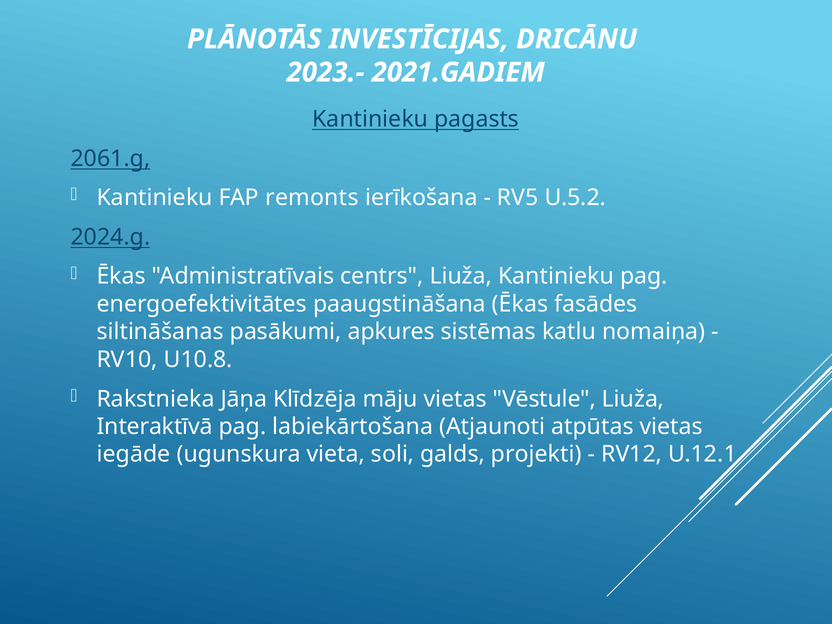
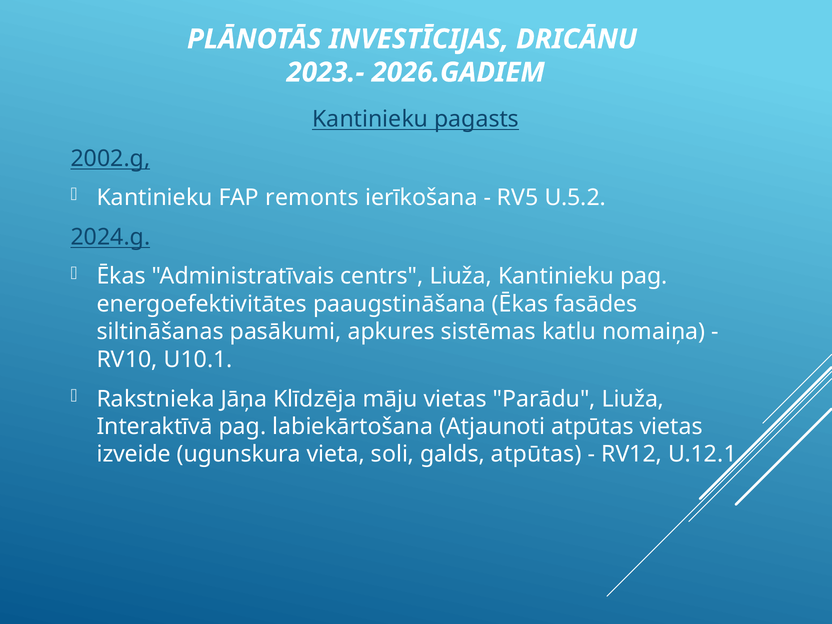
2021.GADIEM: 2021.GADIEM -> 2026.GADIEM (458, 72)
2061.g: 2061.g -> 2002.g (110, 158)
U10.8: U10.8 -> U10.1 (198, 360)
Vēstule: Vēstule -> Parādu (544, 399)
iegāde: iegāde -> izveide (134, 454)
galds projekti: projekti -> atpūtas (536, 454)
